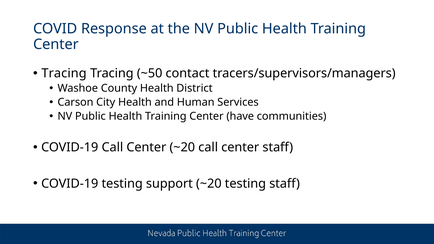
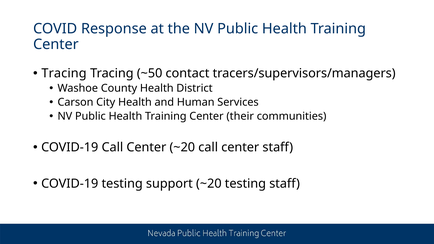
have: have -> their (240, 116)
